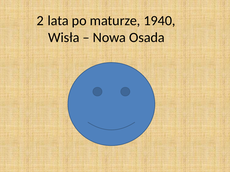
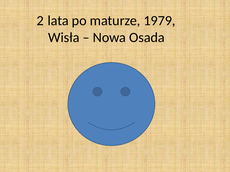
1940: 1940 -> 1979 (159, 21)
